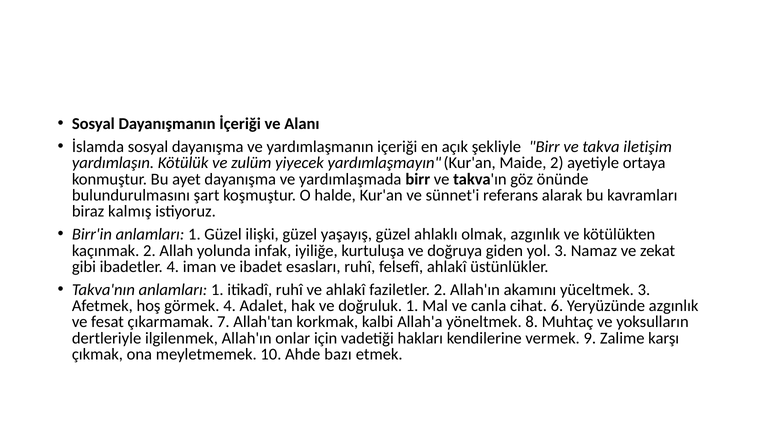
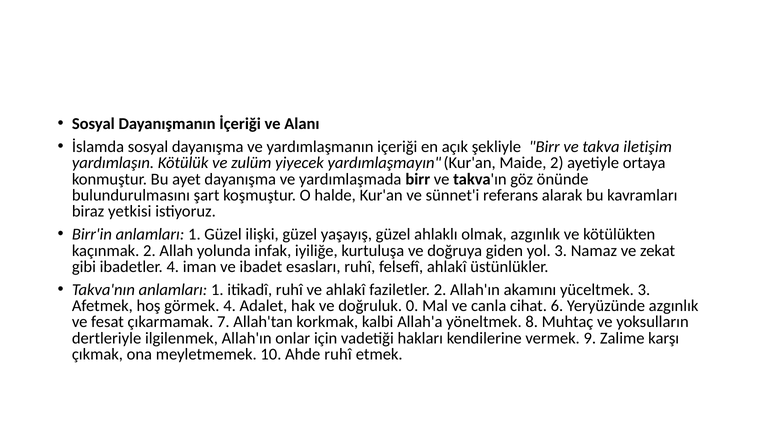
kalmış: kalmış -> yetkisi (130, 211)
doğruluk 1: 1 -> 0 (412, 306)
Ahde bazı: bazı -> ruhî (338, 354)
